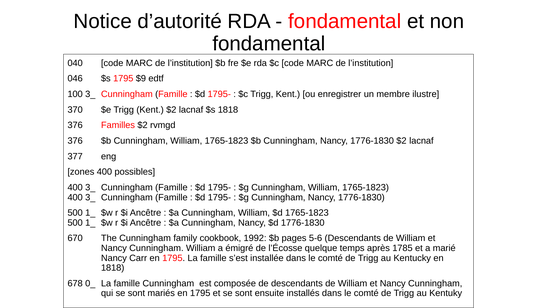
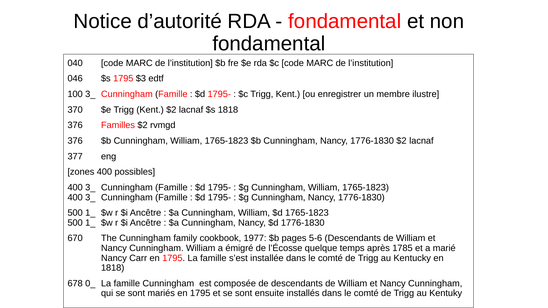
$9: $9 -> $3 (141, 79)
1992: 1992 -> 1977 (255, 239)
